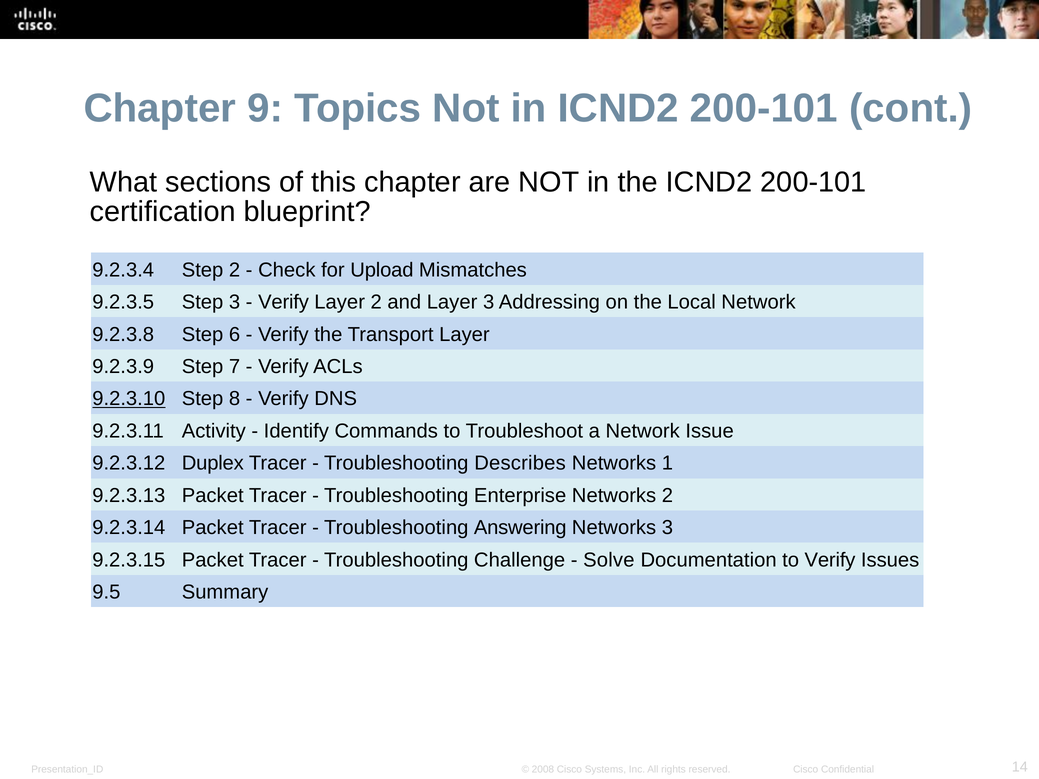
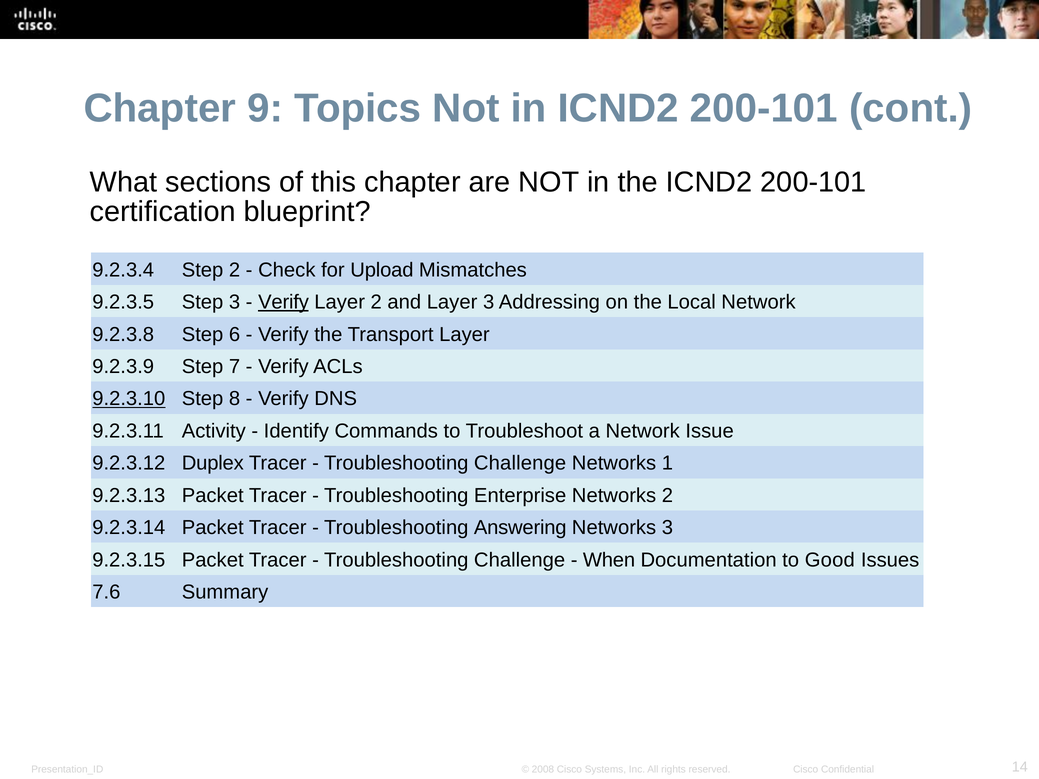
Verify underline: none -> present (284, 302)
Describes: Describes -> Challenge (520, 463)
Solve: Solve -> When (609, 560)
to Verify: Verify -> Good (830, 560)
9.5: 9.5 -> 7.6 (106, 592)
